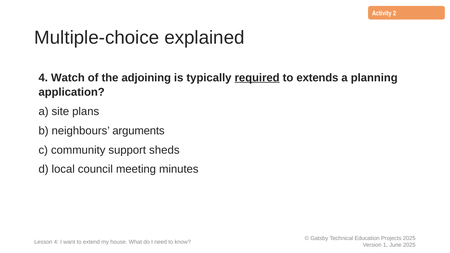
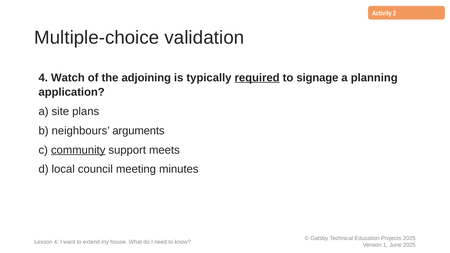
explained: explained -> validation (204, 38)
extends: extends -> signage (317, 78)
community underline: none -> present (78, 150)
sheds: sheds -> meets (164, 150)
